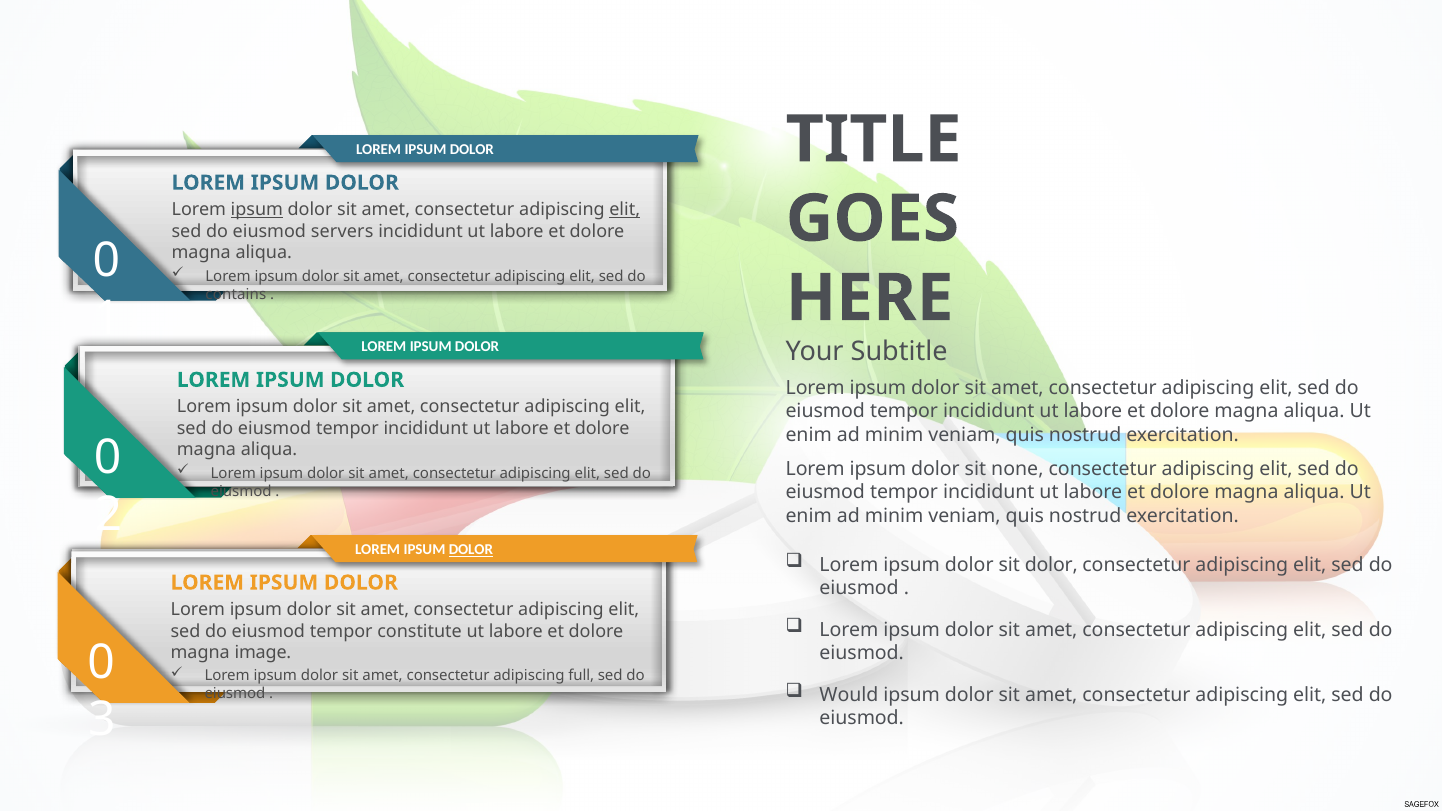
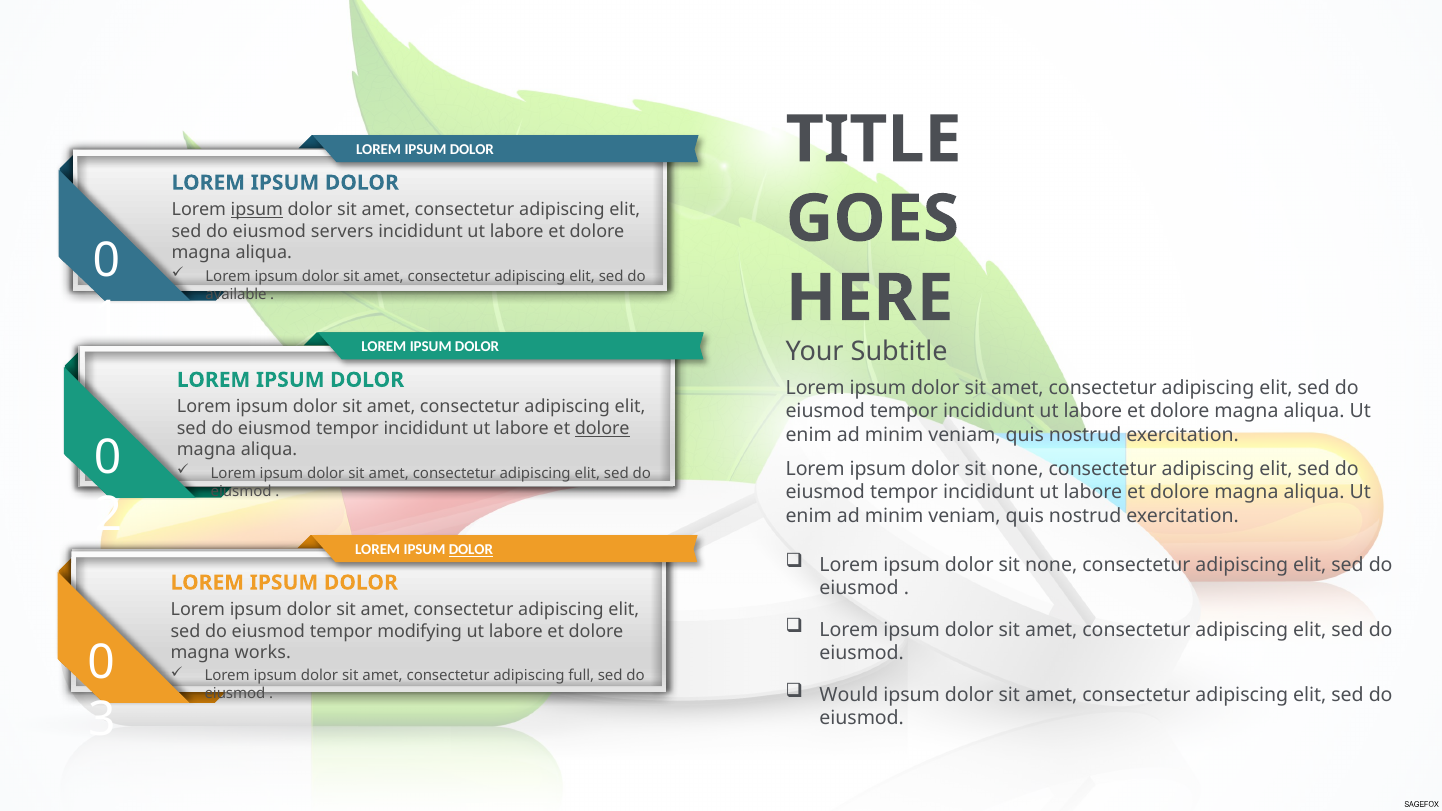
elit underline: present -> none (625, 210)
contains: contains -> available (236, 294)
dolore underline: none -> present (602, 428)
dolor: dolor -> none (1051, 565)
constitute: constitute -> modifying (420, 631)
image: image -> works (263, 653)
